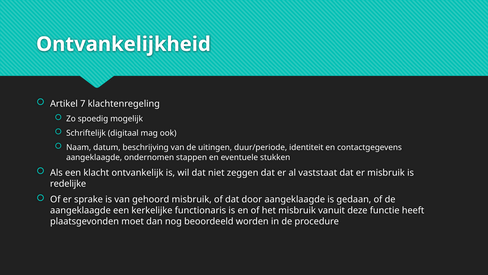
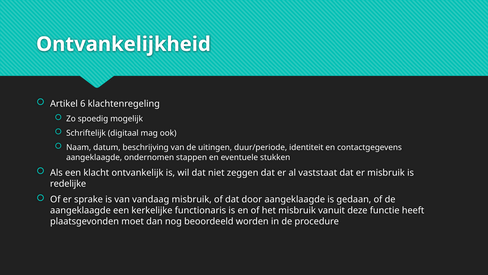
7: 7 -> 6 (83, 104)
gehoord: gehoord -> vandaag (151, 199)
